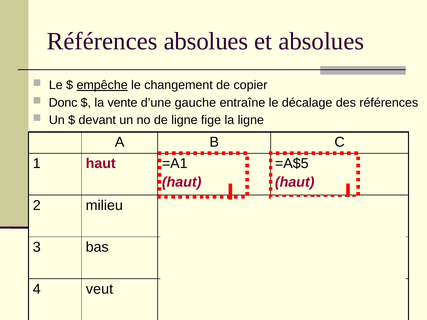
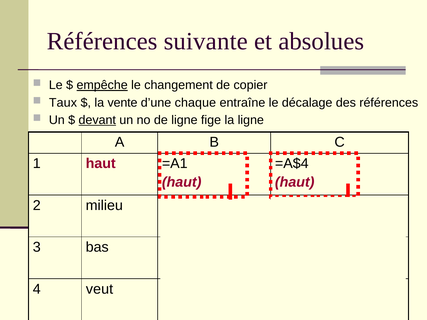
Références absolues: absolues -> suivante (206, 41)
Donc: Donc -> Taux (63, 103)
gauche: gauche -> chaque (195, 103)
devant underline: none -> present (97, 120)
=A$5: =A$5 -> =A$4 (292, 164)
